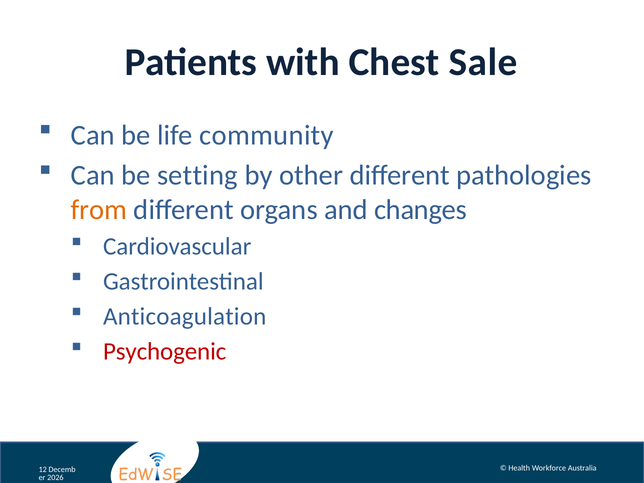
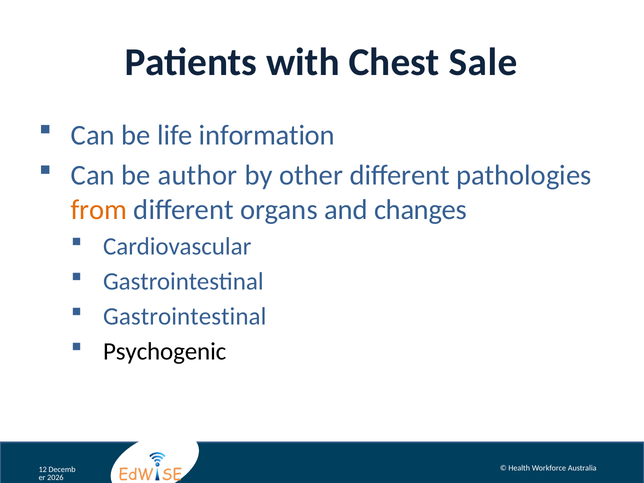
community: community -> information (267, 135)
setting: setting -> author (197, 175)
Anticoagulation: Anticoagulation -> Gastrointestinal (185, 317)
Psychogenic colour: red -> black (165, 352)
